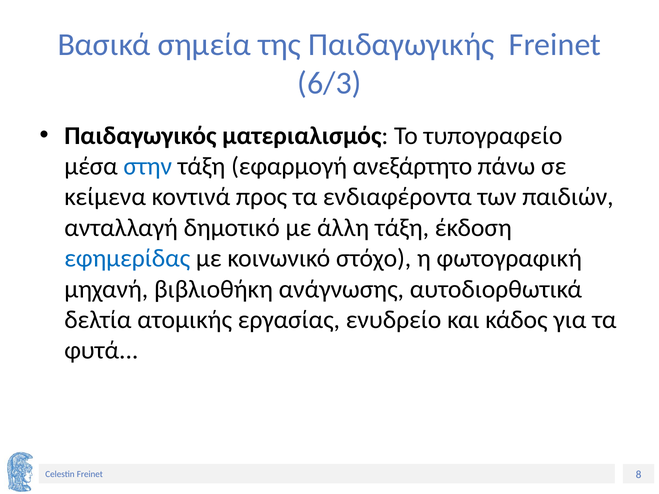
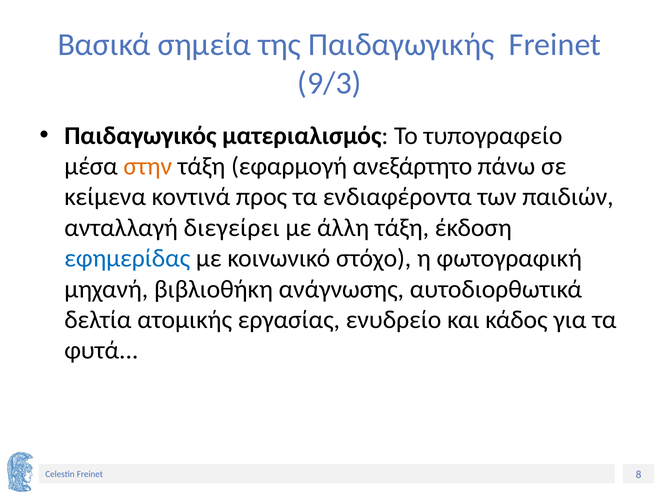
6/3: 6/3 -> 9/3 (329, 83)
στην colour: blue -> orange (148, 166)
δημοτικό: δημοτικό -> διεγείρει (232, 228)
